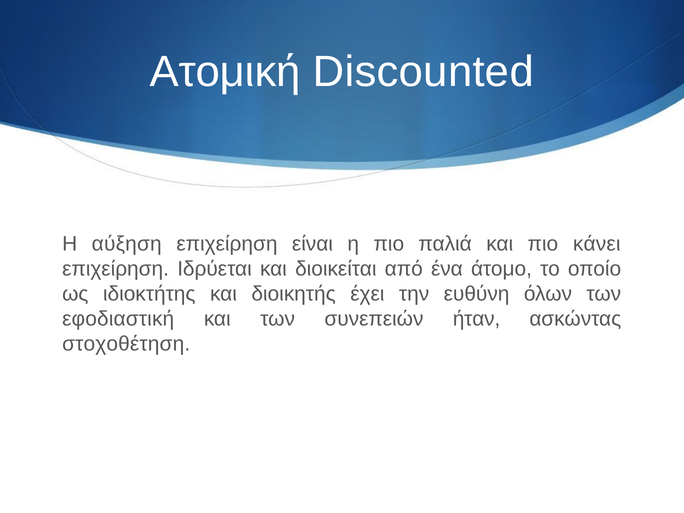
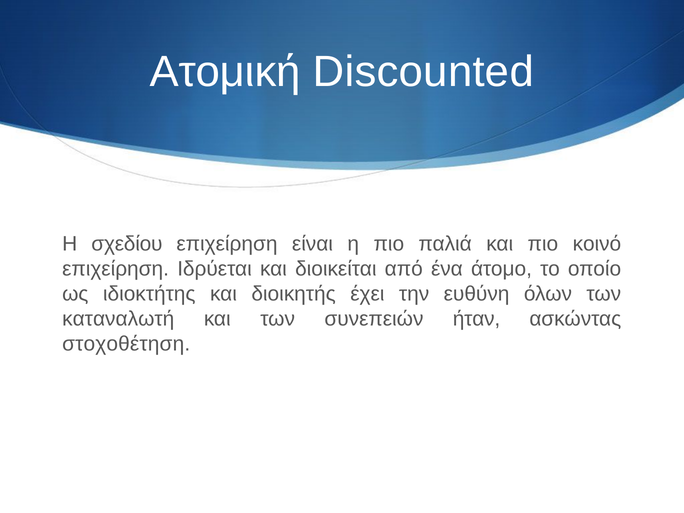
αύξηση: αύξηση -> σχεδίου (127, 244)
κάνει: κάνει -> κοινό (597, 244)
εφοδιαστική: εφοδιαστική -> καταναλωτή (118, 319)
